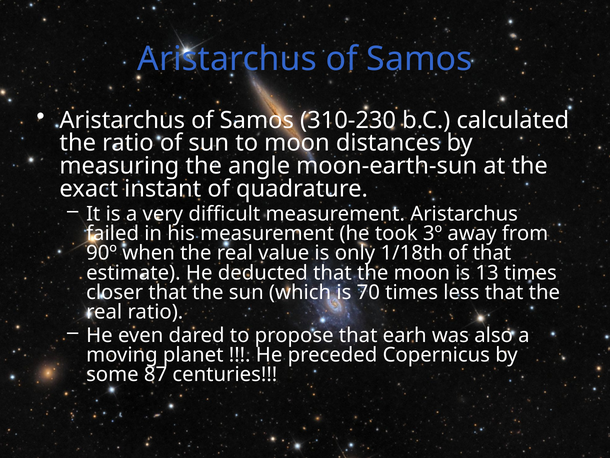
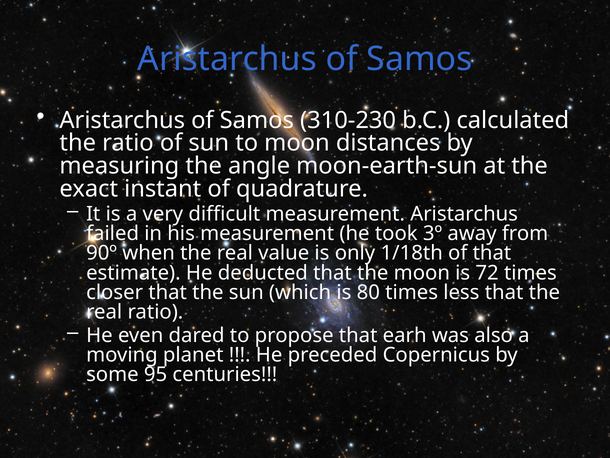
13: 13 -> 72 (487, 272)
70: 70 -> 80 (368, 292)
87: 87 -> 95 (156, 374)
